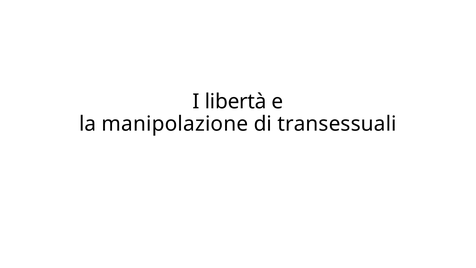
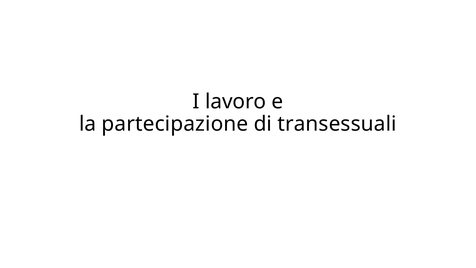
libertà: libertà -> lavoro (236, 101)
manipolazione: manipolazione -> partecipazione (175, 124)
